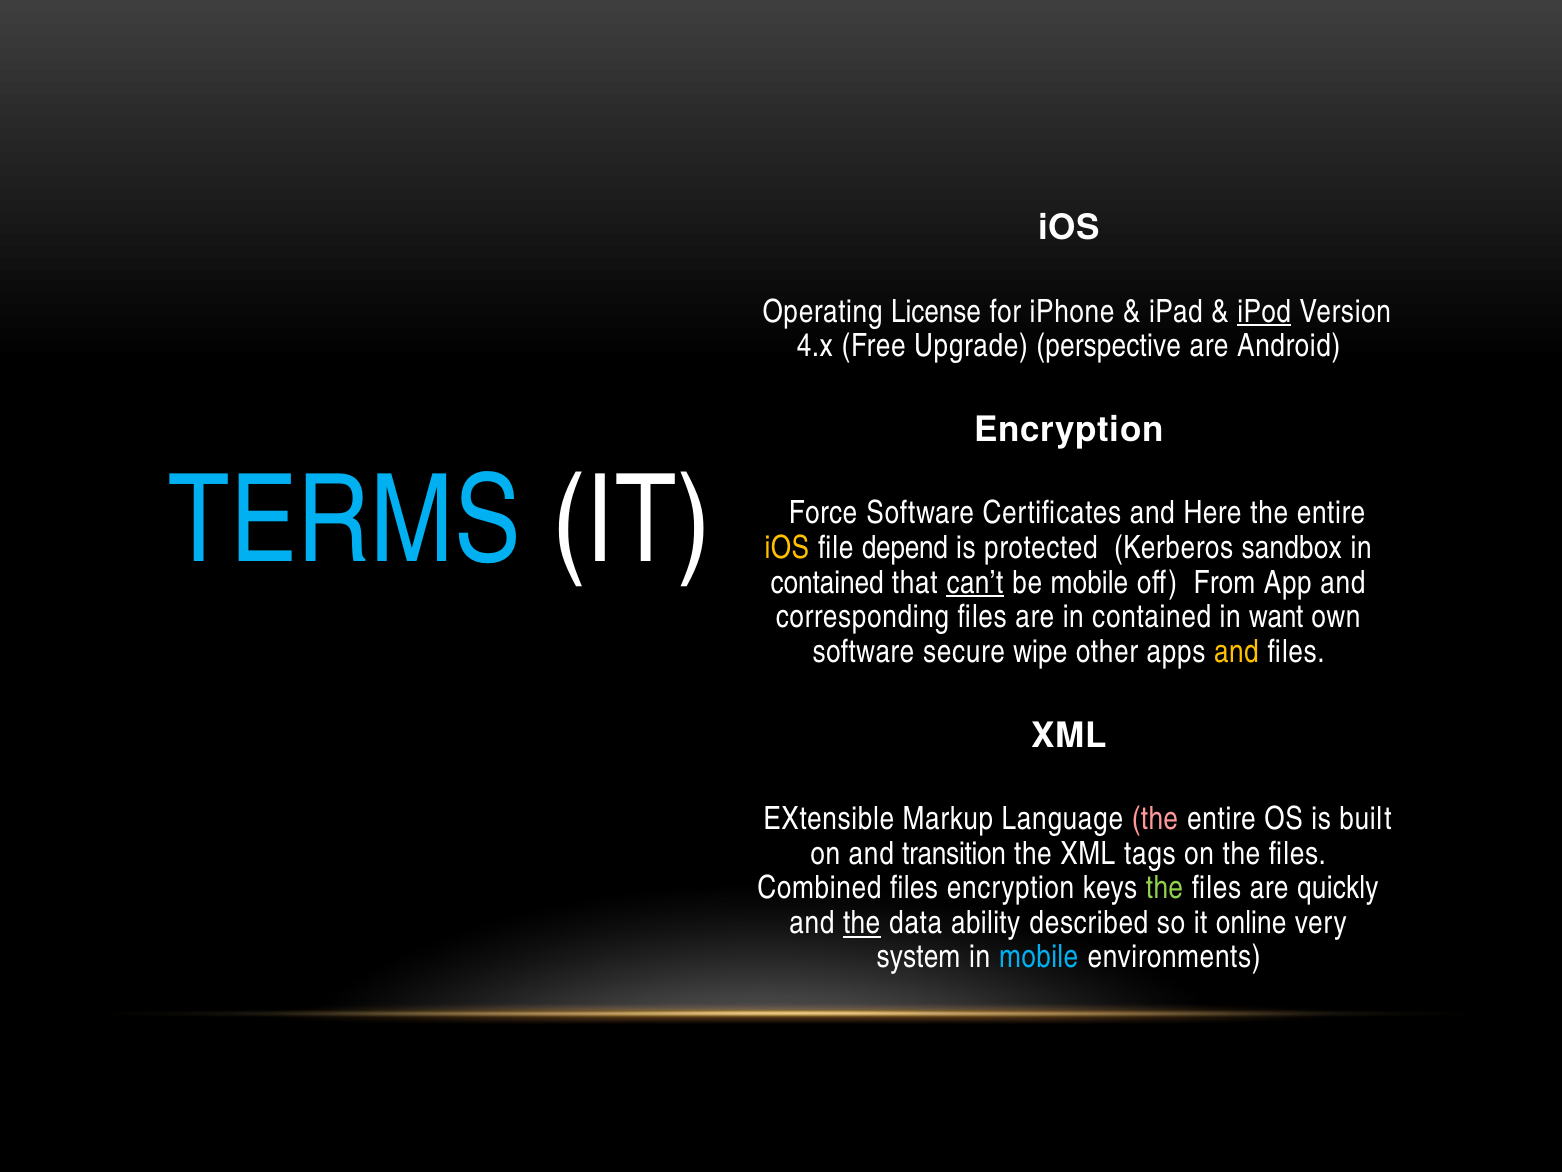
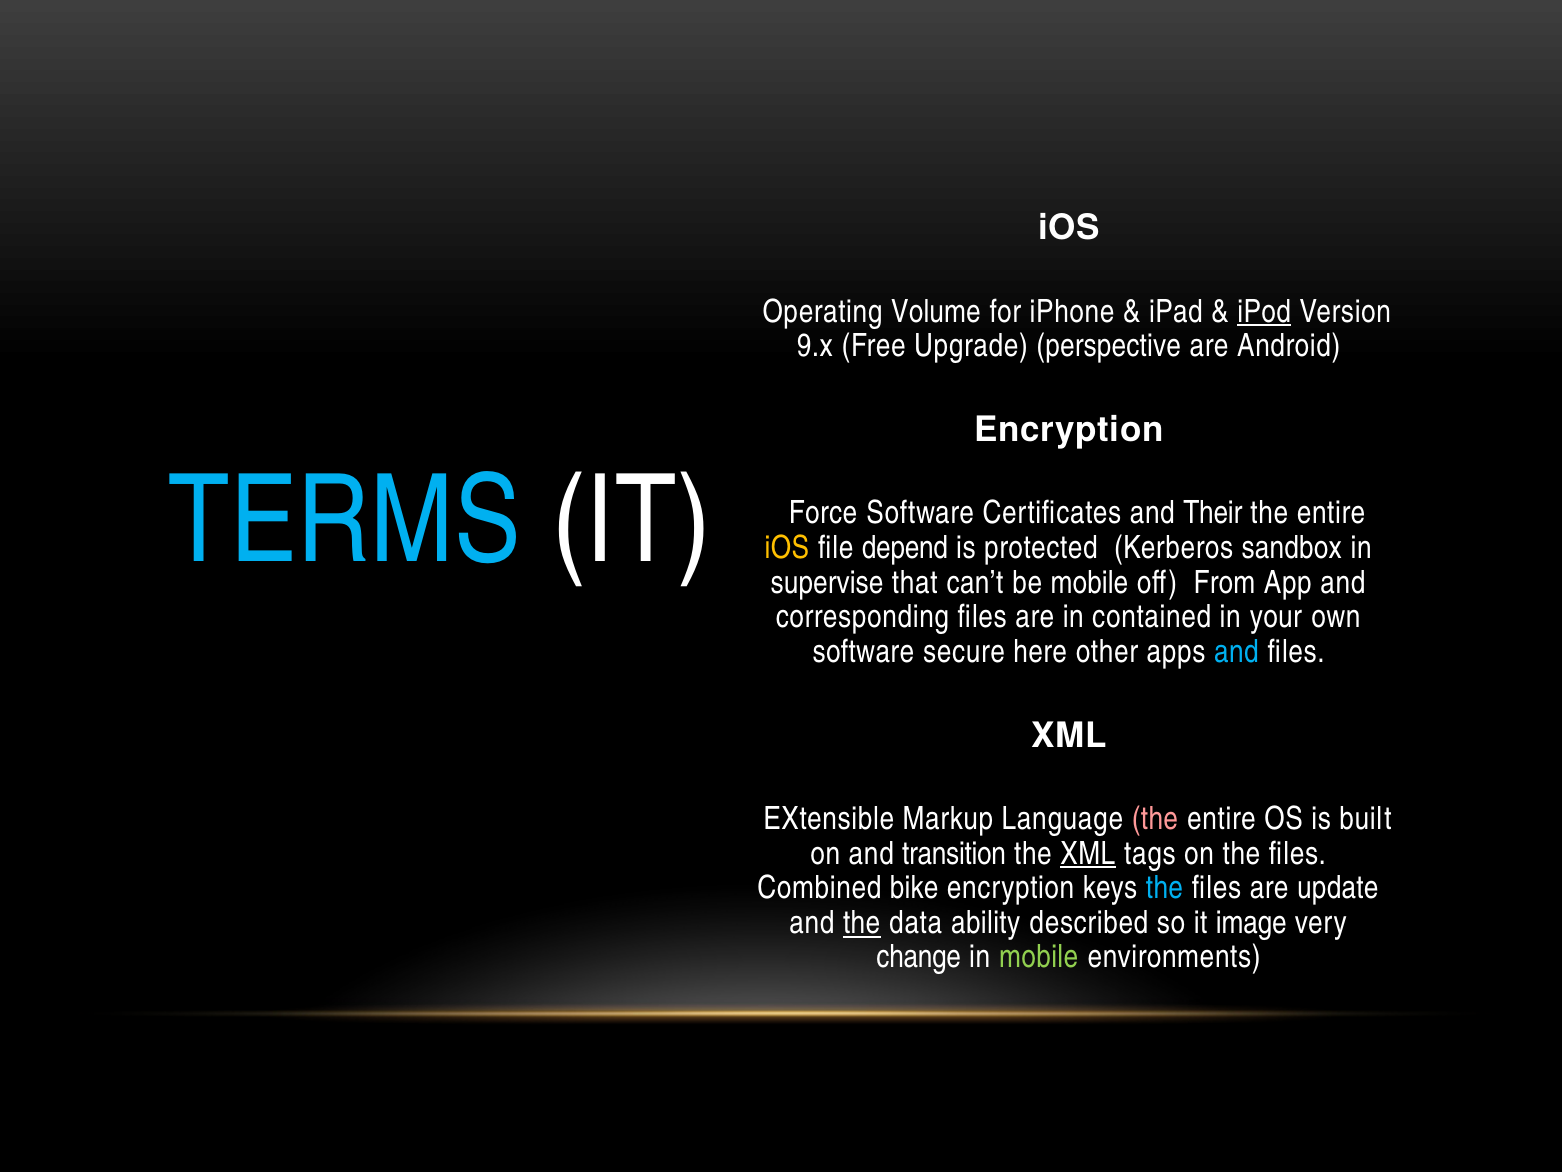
License: License -> Volume (936, 311)
4.x: 4.x -> 9.x (815, 346)
Here: Here -> Their (1213, 513)
contained: contained -> supervise (827, 582)
can’t underline: present -> none (975, 582)
want: want -> your (1276, 617)
wipe: wipe -> here (1040, 651)
and colour: yellow -> light blue (1236, 651)
XML underline: none -> present (1088, 853)
Combined files: files -> bike (914, 888)
the colour: light green -> light blue (1164, 888)
quickly: quickly -> update (1338, 888)
online: online -> image (1251, 922)
system: system -> change (919, 957)
mobile colour: light blue -> light green (1039, 957)
